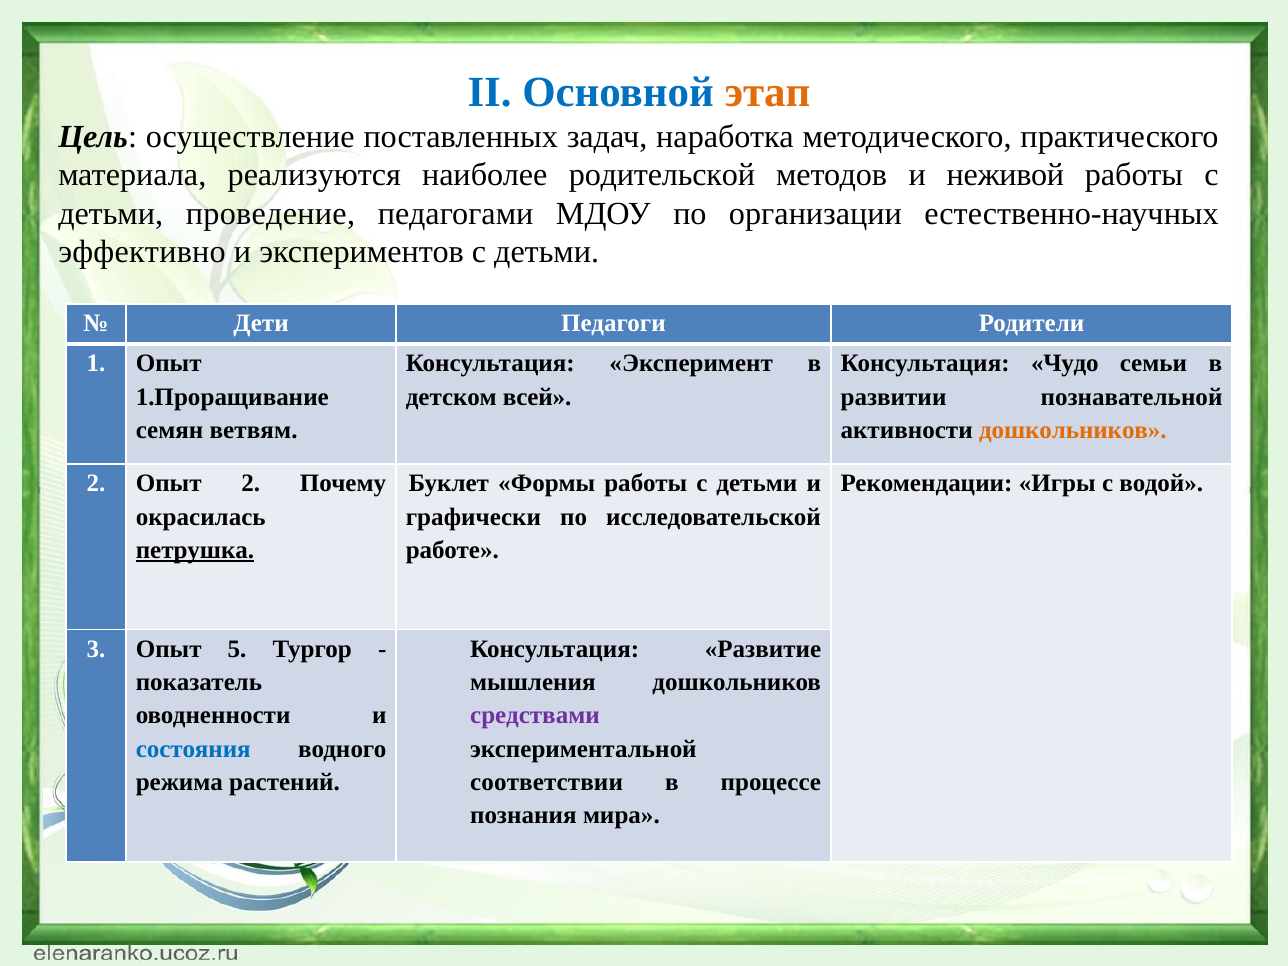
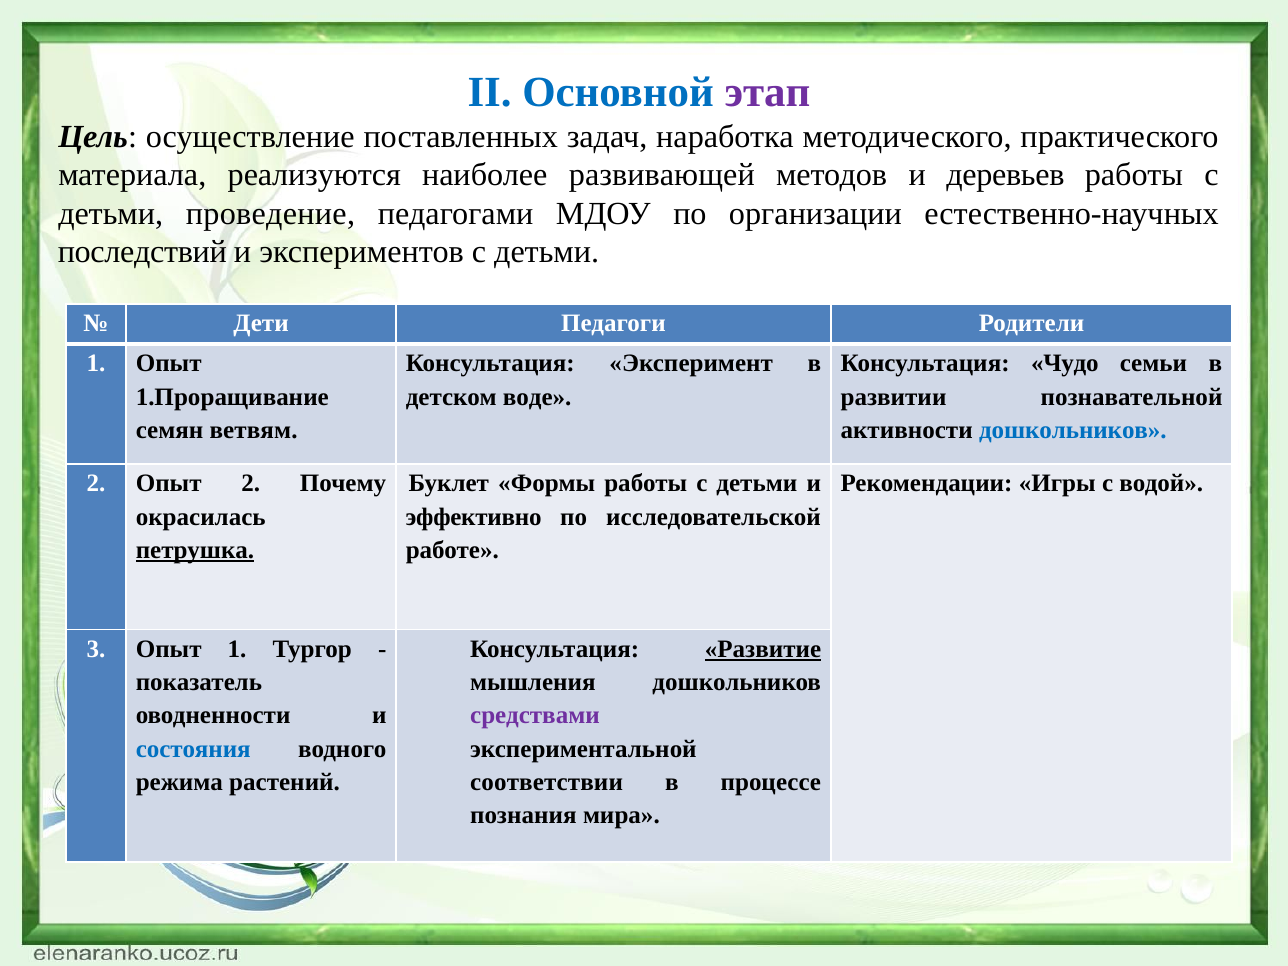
этап colour: orange -> purple (768, 92)
родительской: родительской -> развивающей (662, 175)
неживой: неживой -> деревьев (1005, 175)
эффективно: эффективно -> последствий (142, 252)
всей: всей -> воде (537, 397)
дошкольников colour: orange -> blue (1073, 430)
графически: графически -> эффективно (474, 517)
Опыт 5: 5 -> 1 (237, 649)
Развитие underline: none -> present (763, 649)
